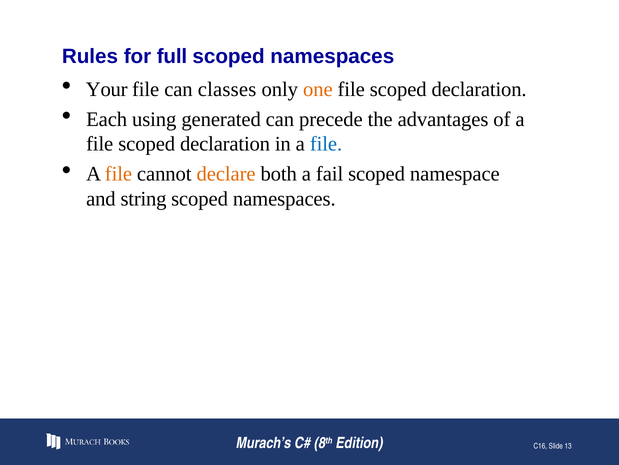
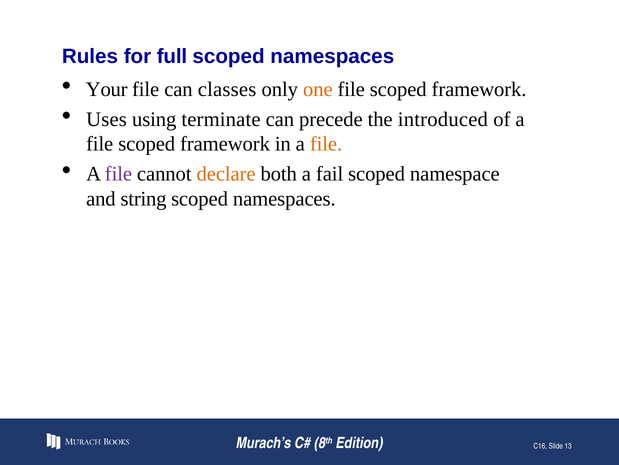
declaration: declaration -> framework (479, 89)
Each: Each -> Uses (107, 119)
generated: generated -> terminate (221, 119)
advantages: advantages -> introduced (443, 119)
declaration: declaration -> framework (225, 144)
file colour: blue -> orange (326, 144)
file colour: orange -> purple (118, 174)
